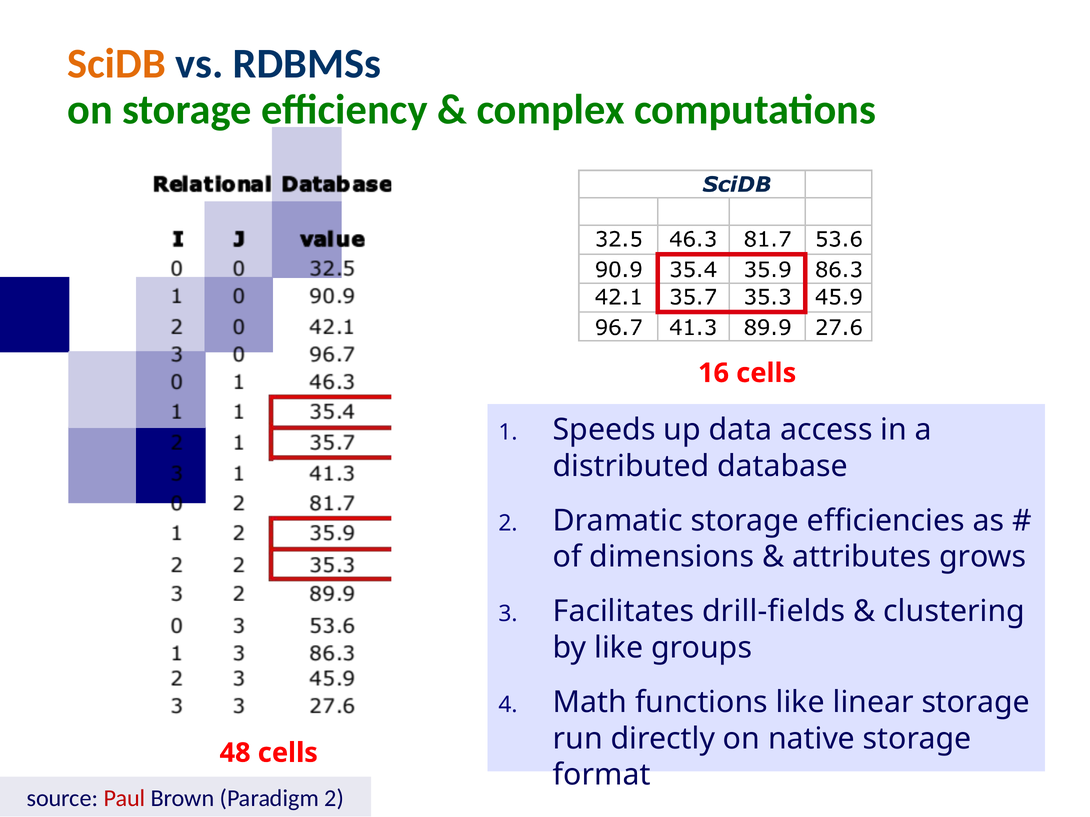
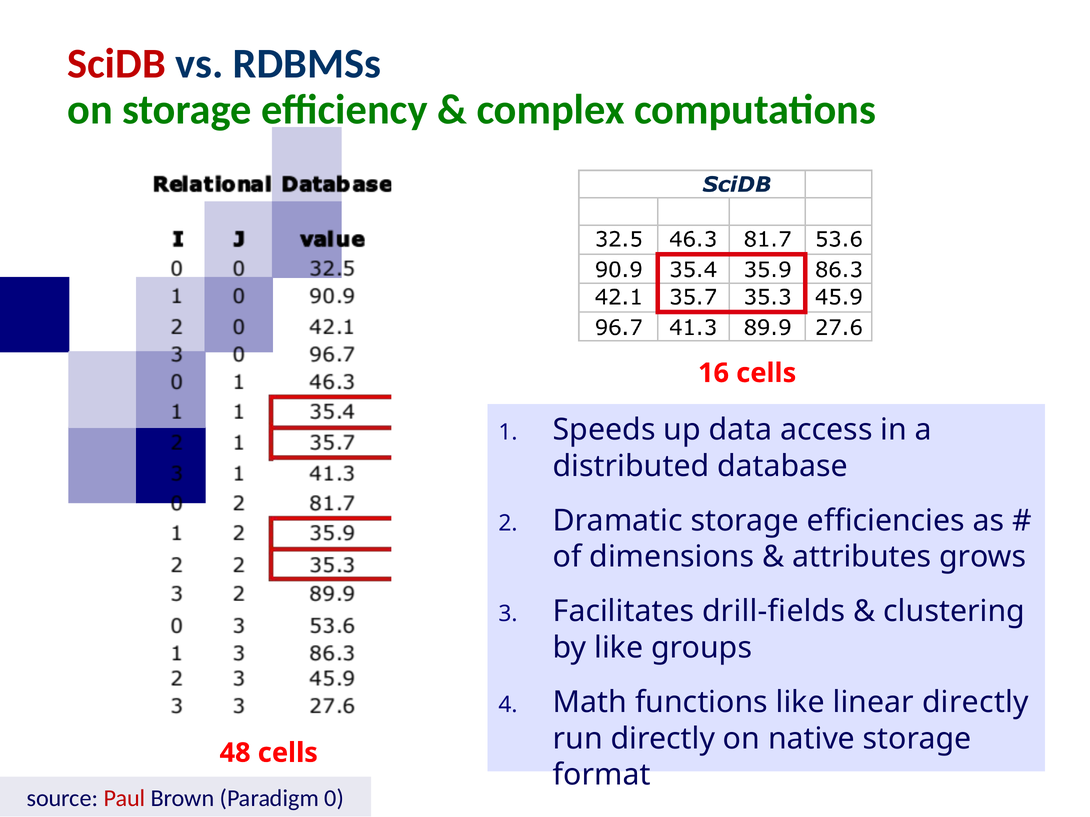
SciDB colour: orange -> red (117, 64)
linear storage: storage -> directly (975, 703)
Paradigm 2: 2 -> 0 (334, 799)
